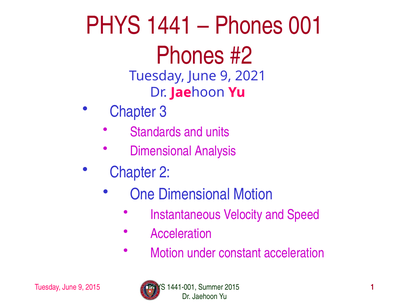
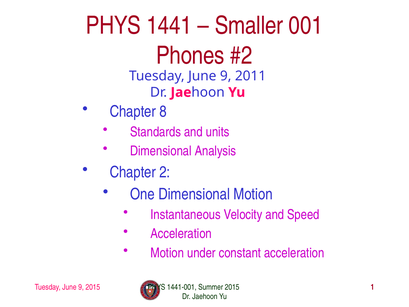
Phones: Phones -> Smaller (249, 26)
2021: 2021 -> 2011 (251, 76)
3: 3 -> 8 (163, 111)
